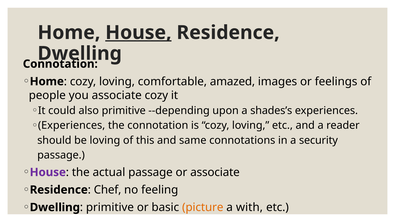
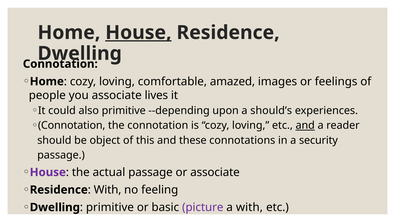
associate cozy: cozy -> lives (156, 95)
shades’s: shades’s -> should’s (271, 111)
Experiences: Experiences -> Connotation (72, 126)
and underline: none -> present (305, 126)
be loving: loving -> object (105, 140)
same: same -> these (193, 140)
Chef: Chef -> With (108, 190)
picture colour: orange -> purple (203, 208)
